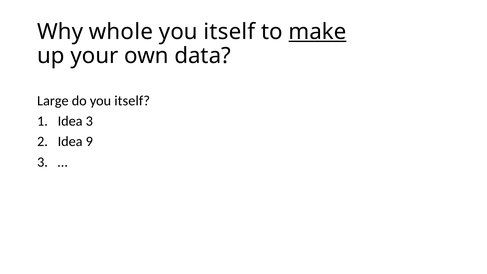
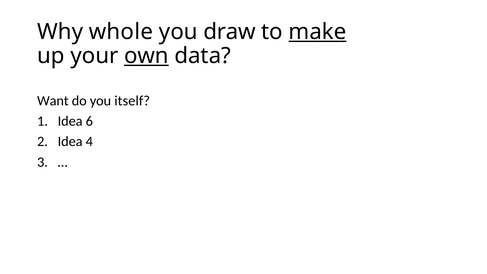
itself: itself -> draw (230, 32)
own underline: none -> present (146, 56)
Large: Large -> Want (53, 101)
Idea 3: 3 -> 6 (89, 121)
9: 9 -> 4 (89, 142)
